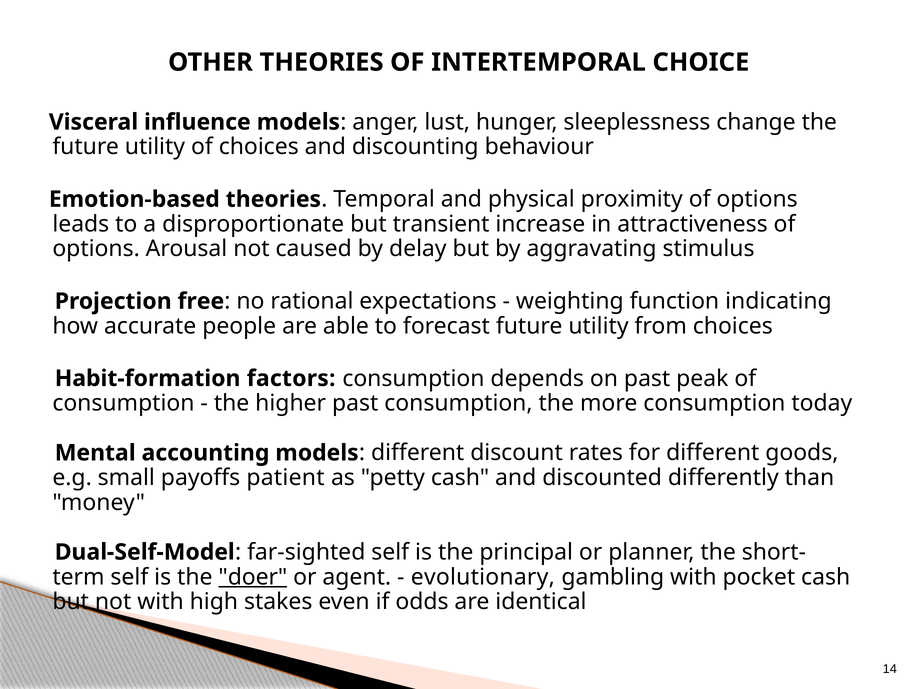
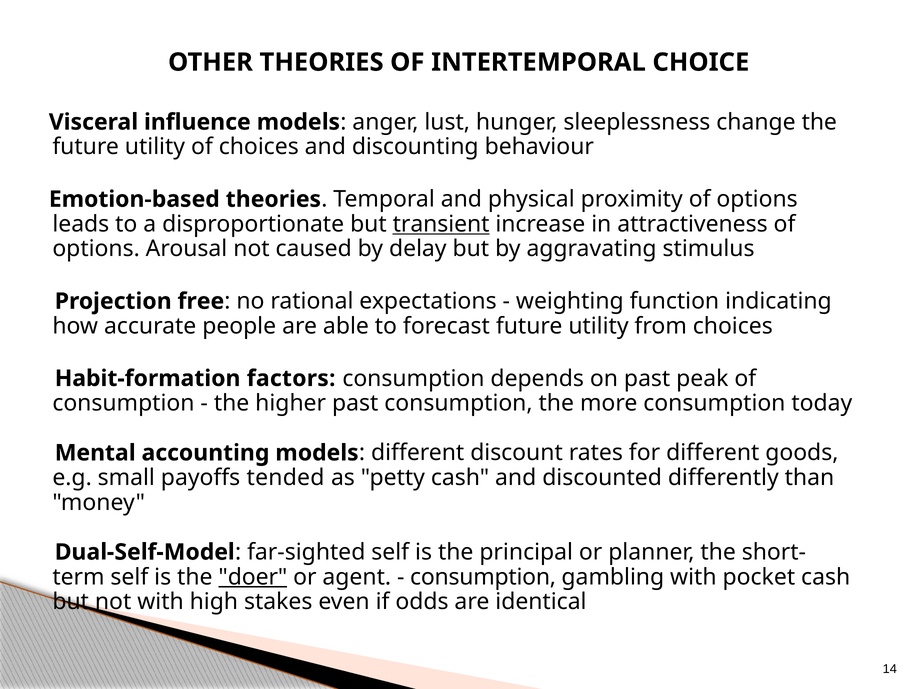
transient underline: none -> present (441, 224)
patient: patient -> tended (286, 478)
evolutionary: evolutionary -> consumption (483, 577)
